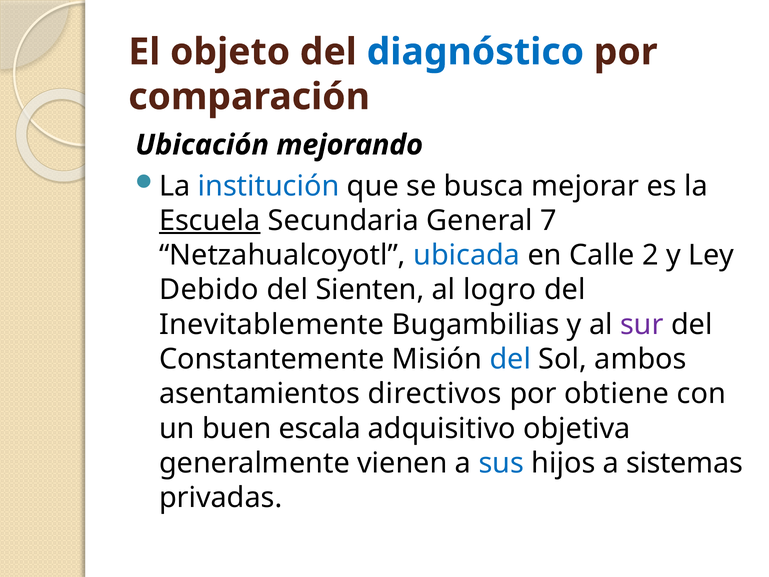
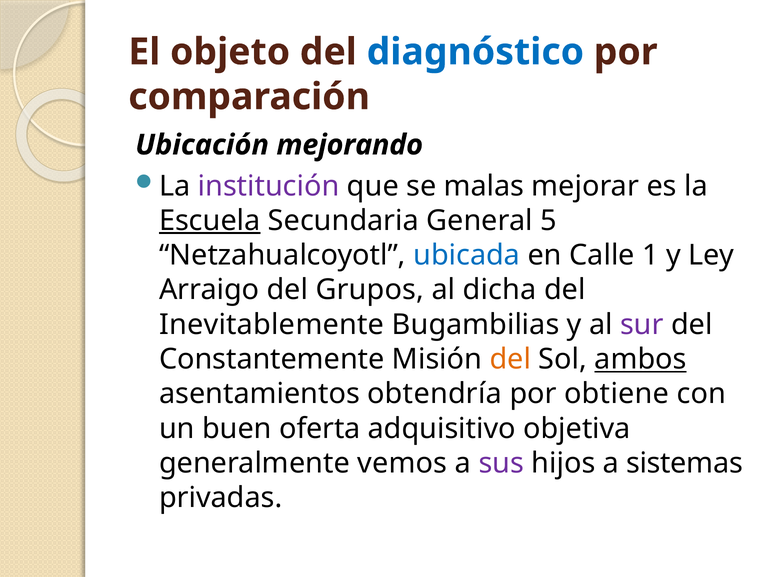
institución colour: blue -> purple (269, 186)
busca: busca -> malas (484, 186)
7: 7 -> 5 (548, 221)
2: 2 -> 1 (650, 255)
Debido: Debido -> Arraigo (209, 290)
Sienten: Sienten -> Grupos (370, 290)
logro: logro -> dicha (500, 290)
del colour: blue -> orange (510, 359)
ambos underline: none -> present (640, 359)
directivos: directivos -> obtendría (435, 394)
escala: escala -> oferta (320, 428)
vienen: vienen -> vemos (402, 463)
sus colour: blue -> purple (501, 463)
